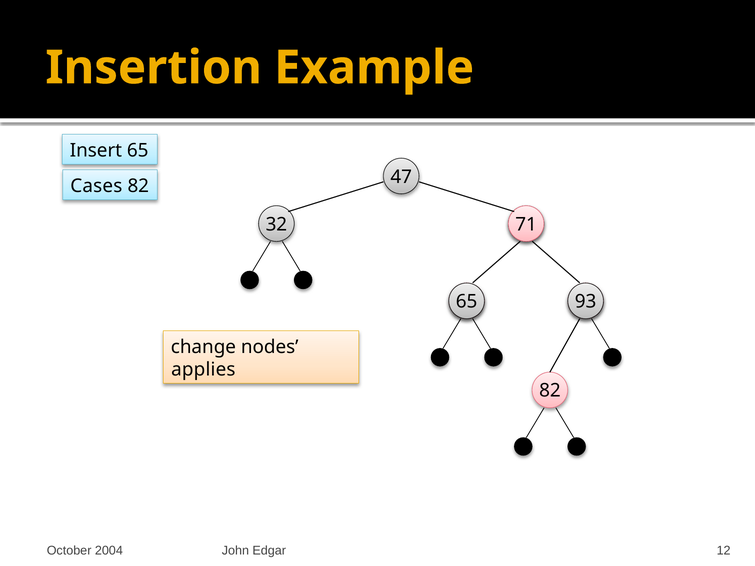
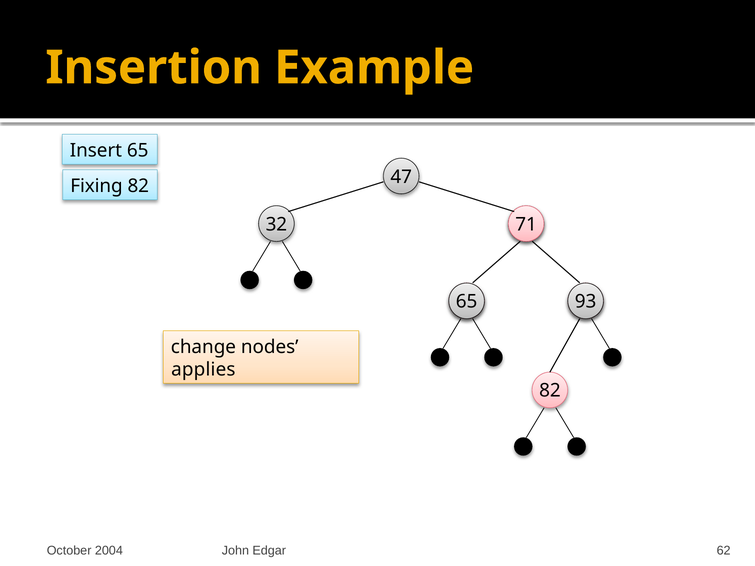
Cases: Cases -> Fixing (96, 186)
12: 12 -> 62 (724, 551)
